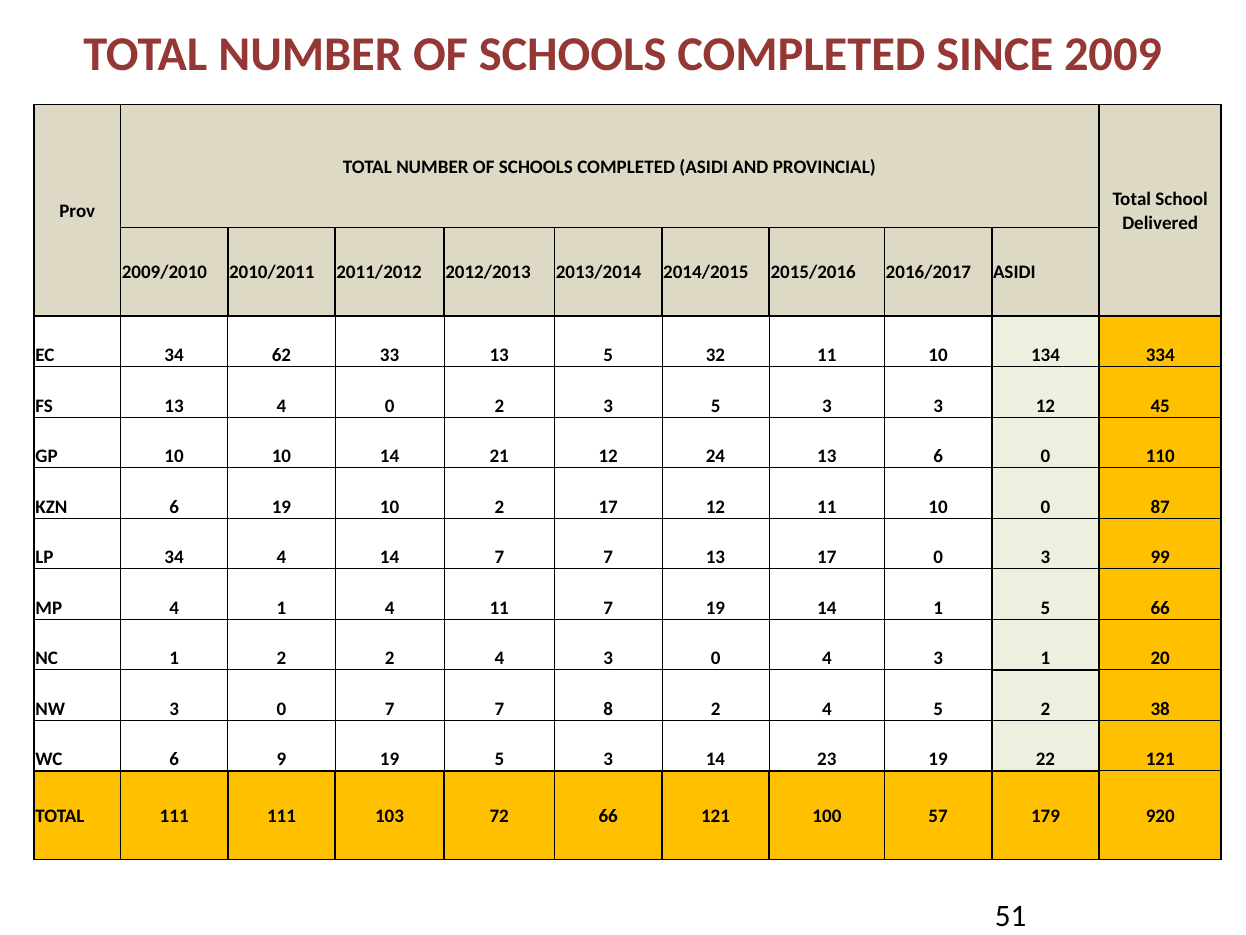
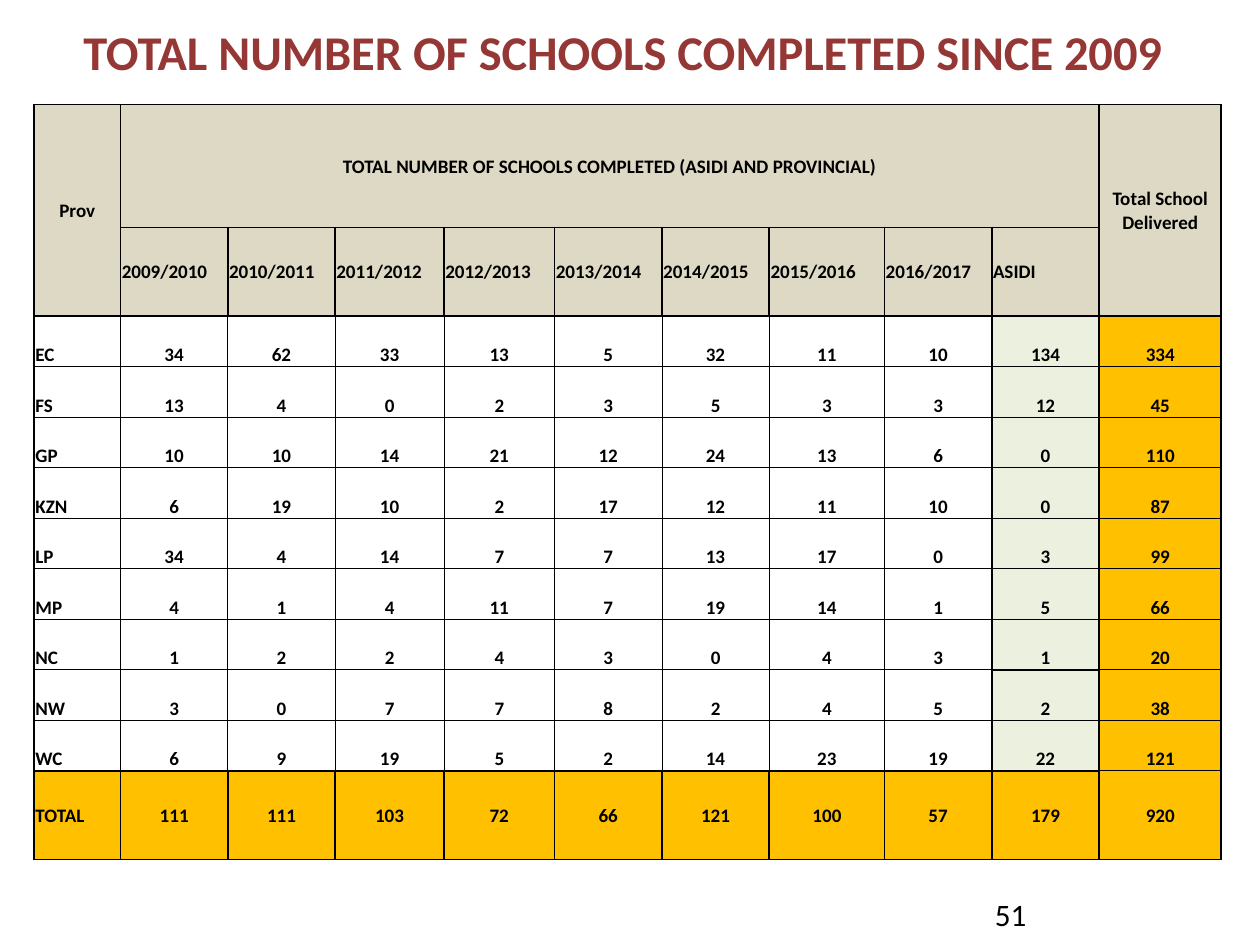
19 5 3: 3 -> 2 (608, 759)
